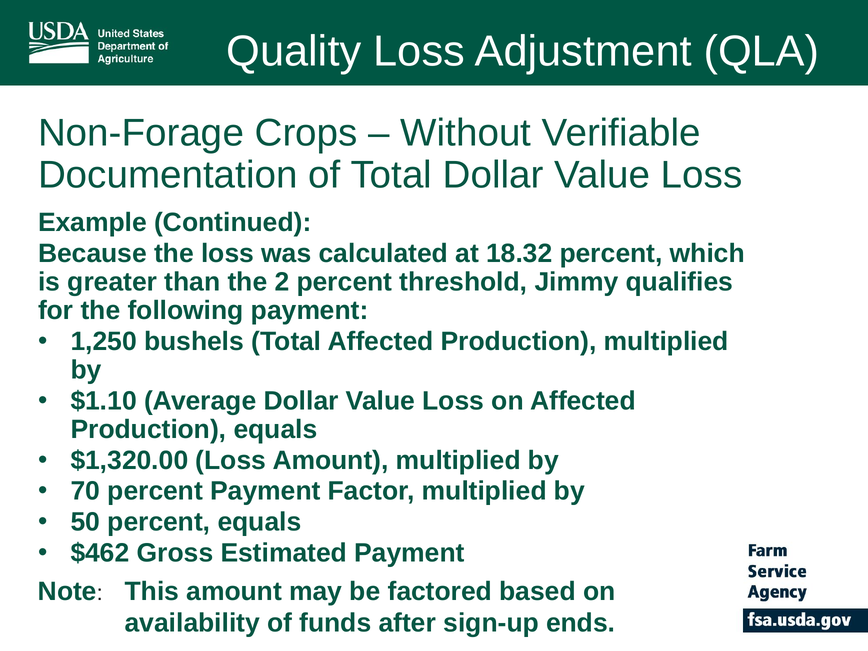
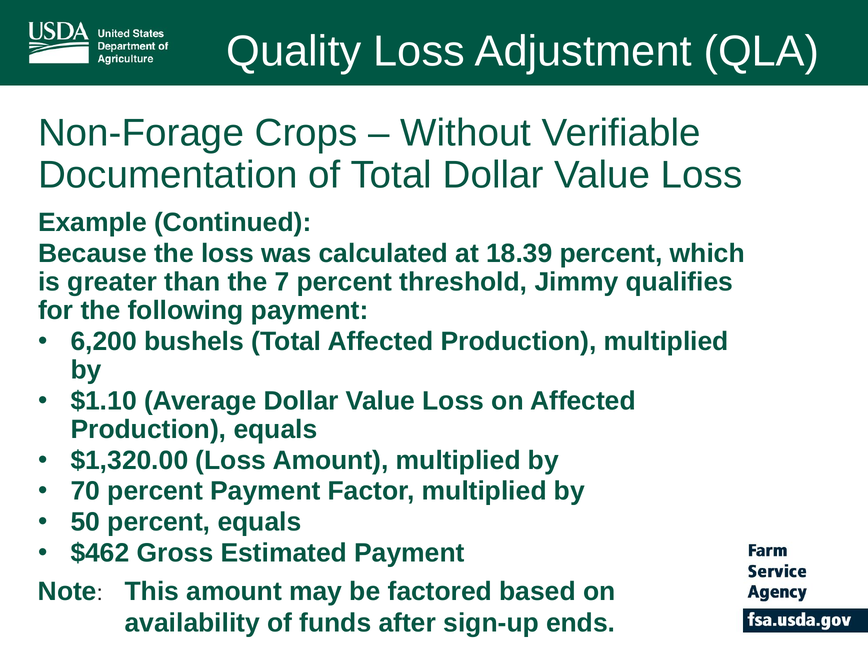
18.32: 18.32 -> 18.39 (519, 253)
2: 2 -> 7 (282, 282)
1,250: 1,250 -> 6,200 (104, 341)
